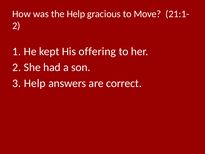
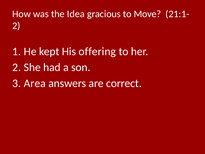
the Help: Help -> Idea (76, 14)
Help: Help -> Area (35, 83)
